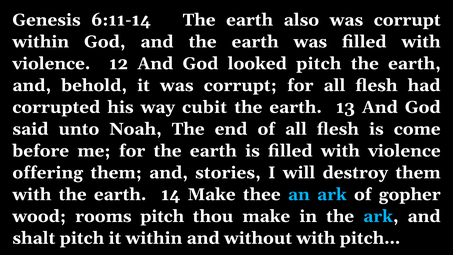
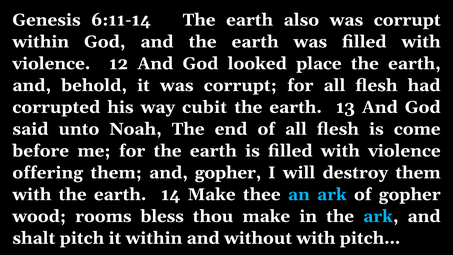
looked pitch: pitch -> place (319, 64)
and stories: stories -> gopher (228, 173)
rooms pitch: pitch -> bless (162, 216)
